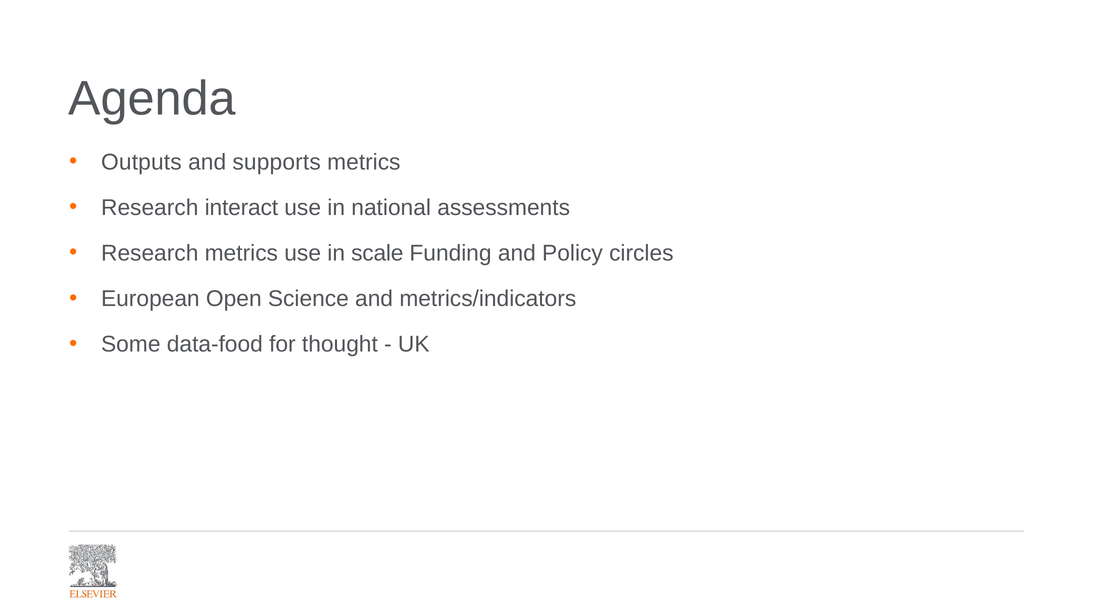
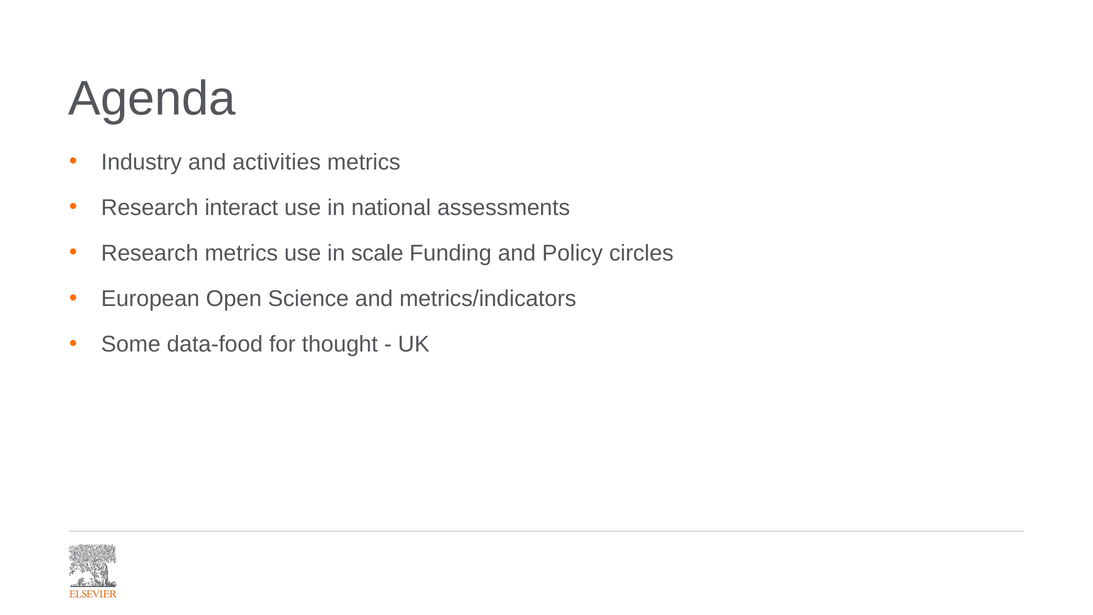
Outputs: Outputs -> Industry (141, 162)
supports: supports -> activities (277, 162)
